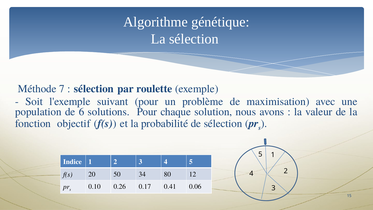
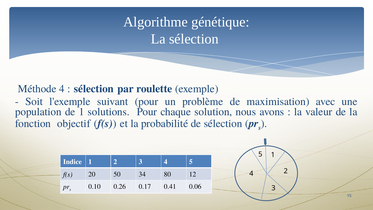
Méthode 7: 7 -> 4 (62, 89)
de 6: 6 -> 1 (82, 112)
